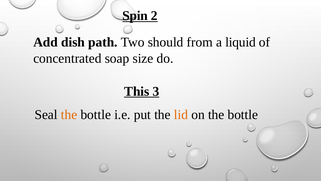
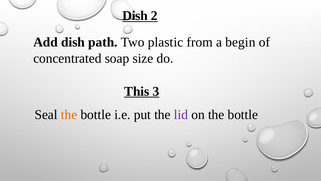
Spin: Spin -> Dish (135, 16)
should: should -> plastic (166, 42)
liquid: liquid -> begin (240, 42)
lid colour: orange -> purple (181, 114)
